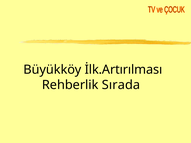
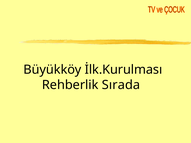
İlk.Artırılması: İlk.Artırılması -> İlk.Kurulması (123, 70)
